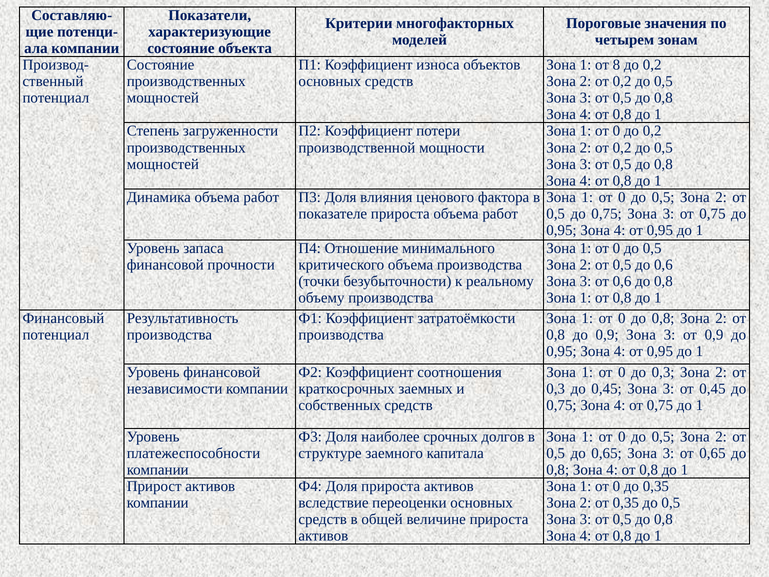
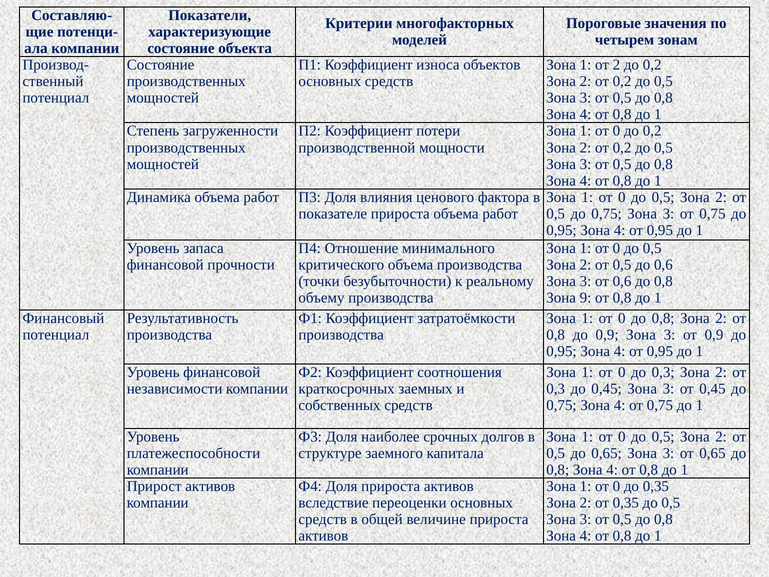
от 8: 8 -> 2 (616, 65)
1: 1 -> 9 (585, 298)
